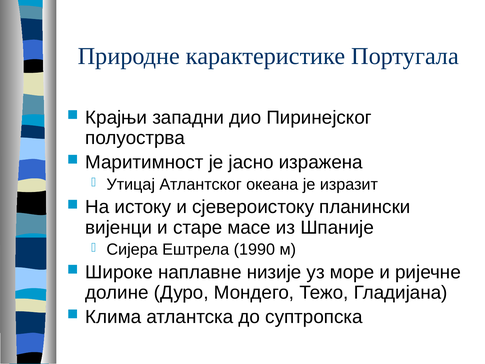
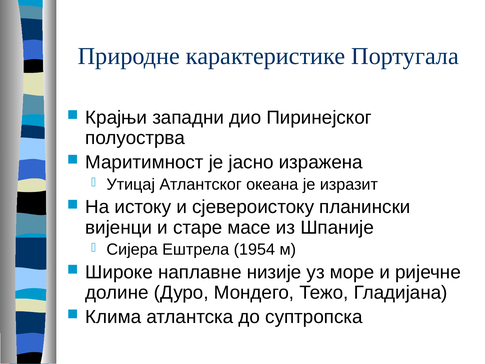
1990: 1990 -> 1954 (254, 249)
